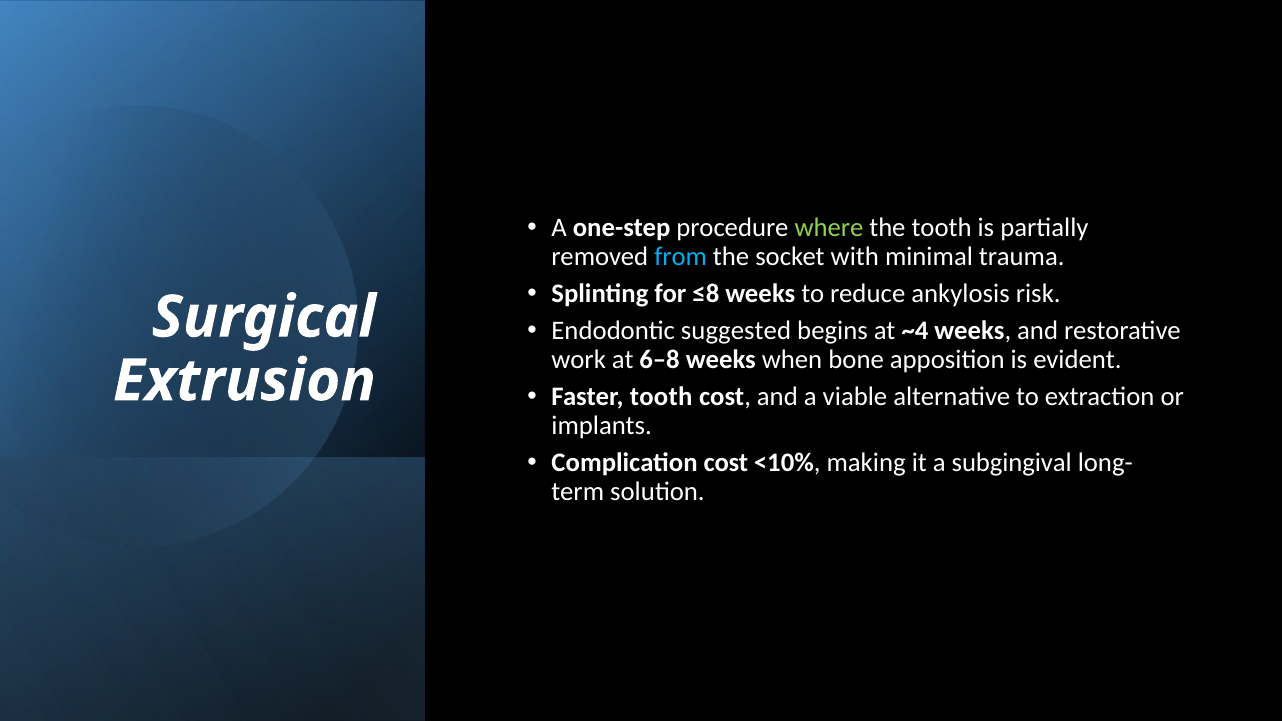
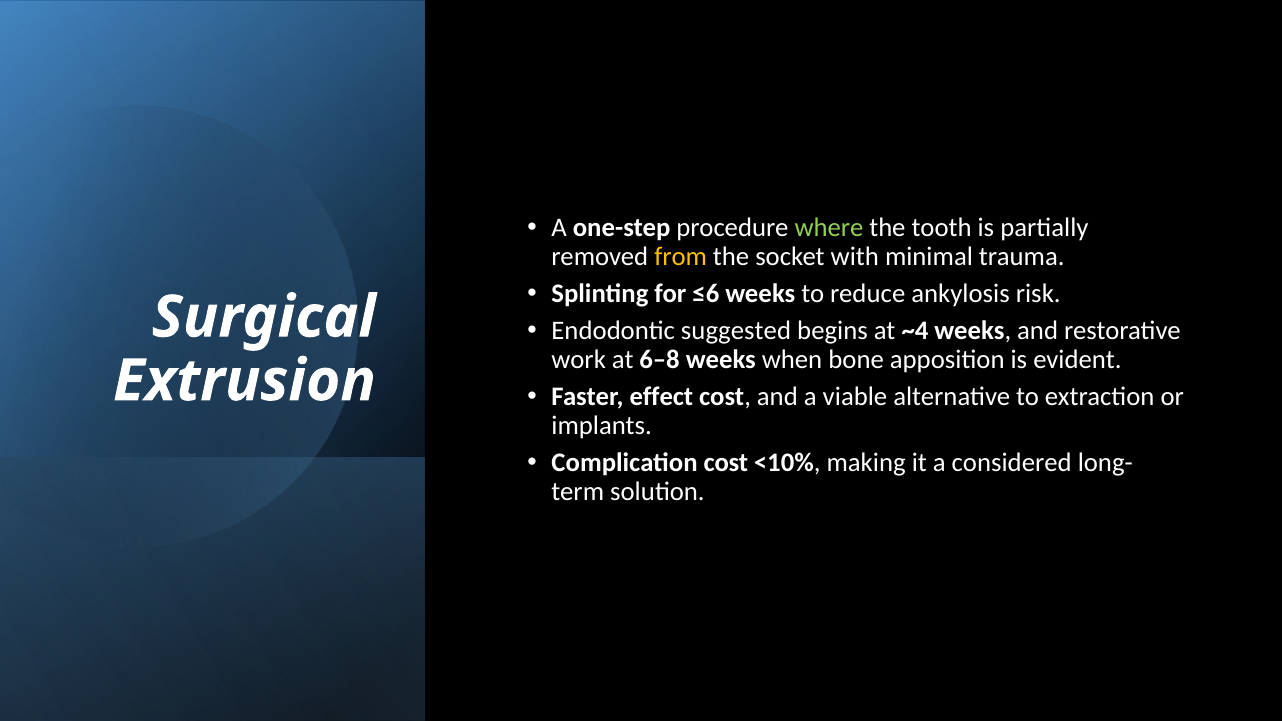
from colour: light blue -> yellow (681, 257)
≤8: ≤8 -> ≤6 (706, 294)
Faster tooth: tooth -> effect (661, 397)
subgingival: subgingival -> considered (1012, 462)
